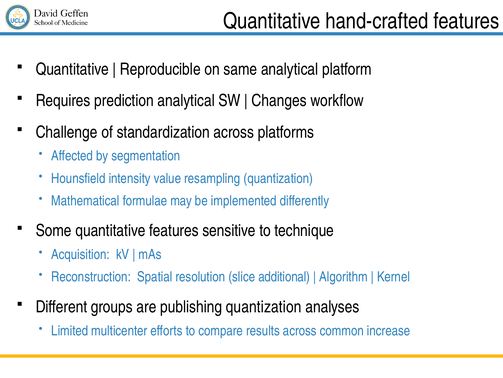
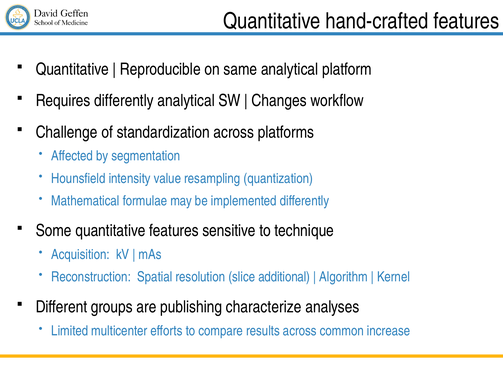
Requires prediction: prediction -> differently (124, 101)
publishing quantization: quantization -> characterize (264, 306)
